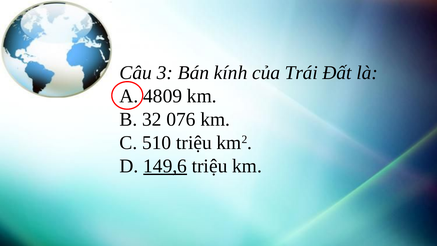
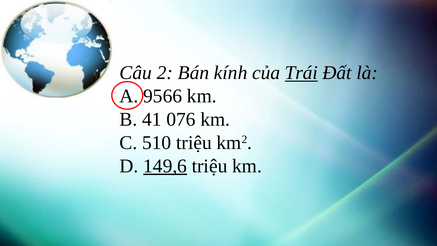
3: 3 -> 2 (165, 73)
Trái underline: none -> present (301, 73)
4809: 4809 -> 9566 (163, 96)
32: 32 -> 41 (152, 119)
